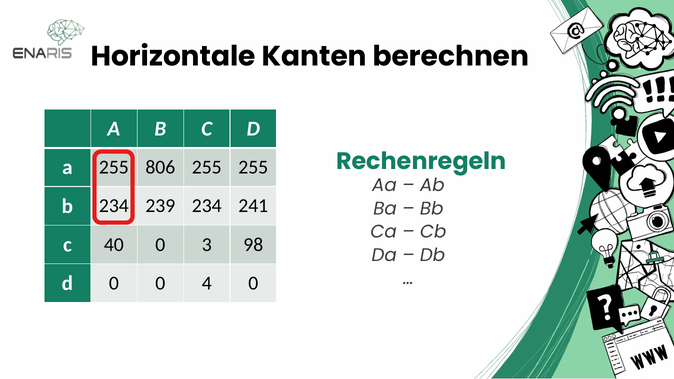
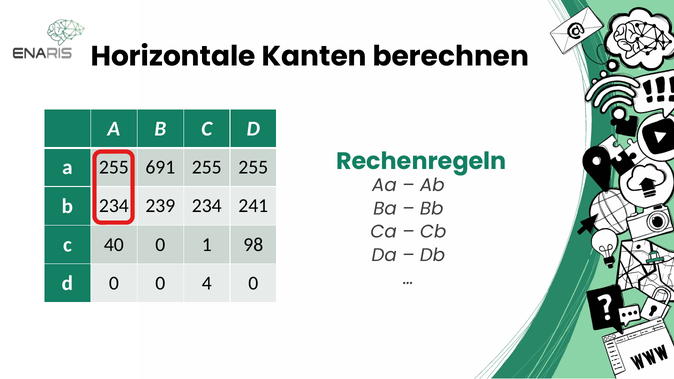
806: 806 -> 691 (160, 168)
3: 3 -> 1 (207, 245)
